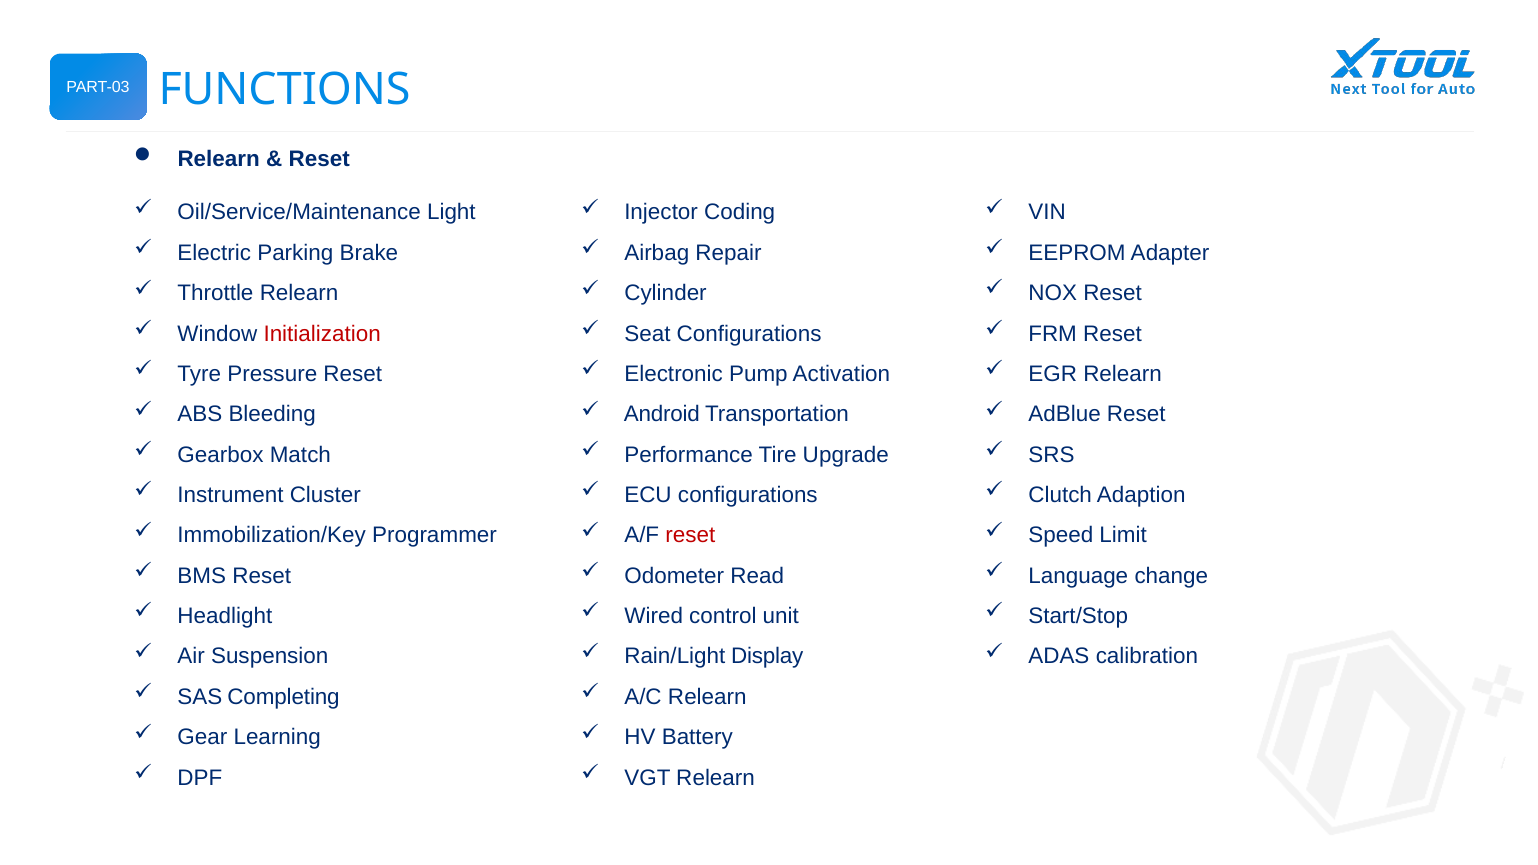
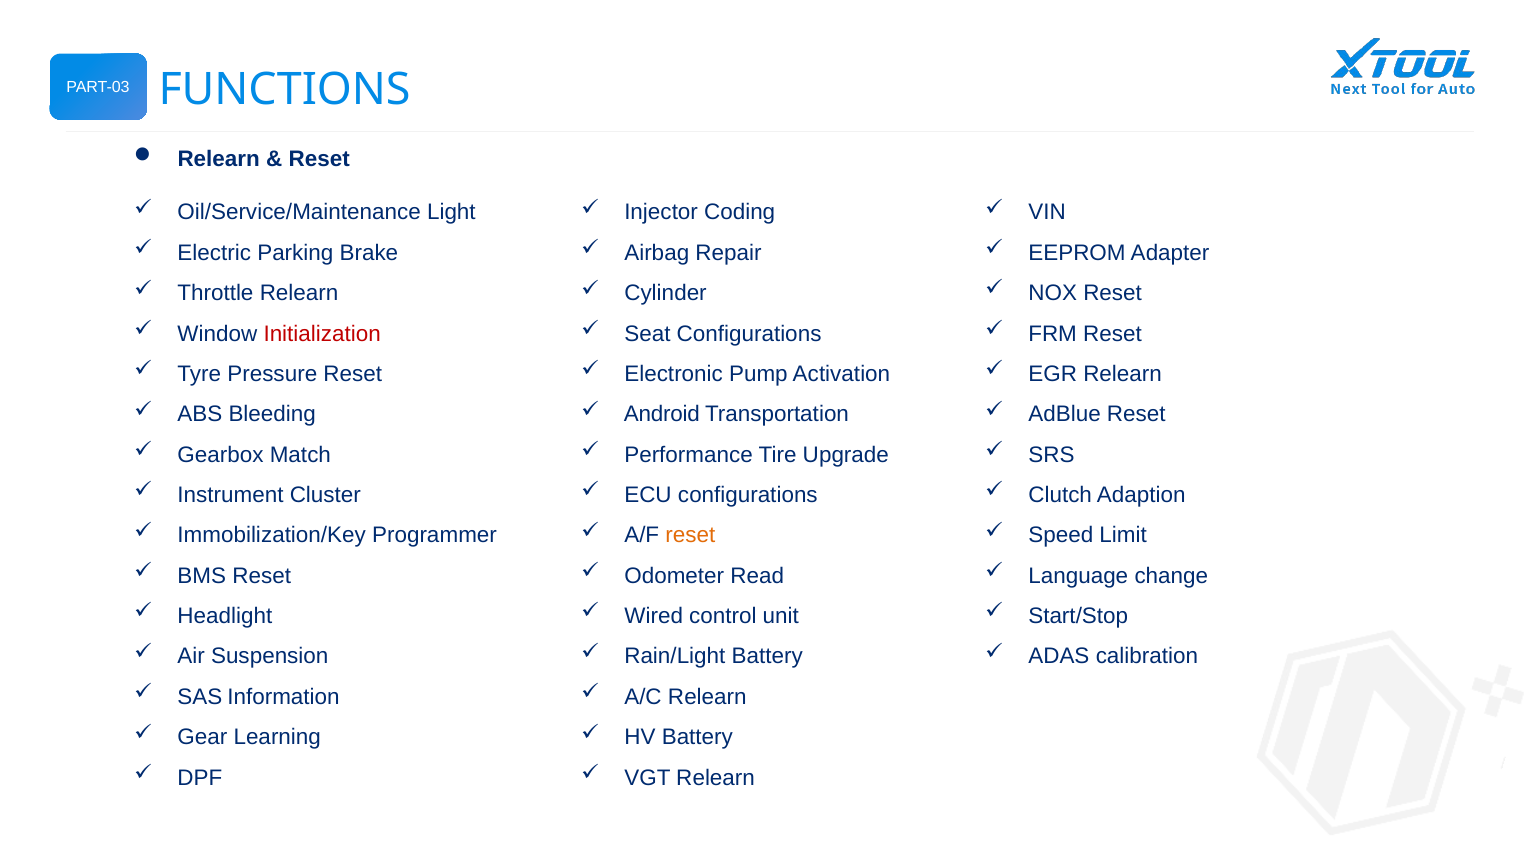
reset colour: red -> orange (690, 536)
Rain/Light Display: Display -> Battery (767, 657)
Completing: Completing -> Information (283, 697)
